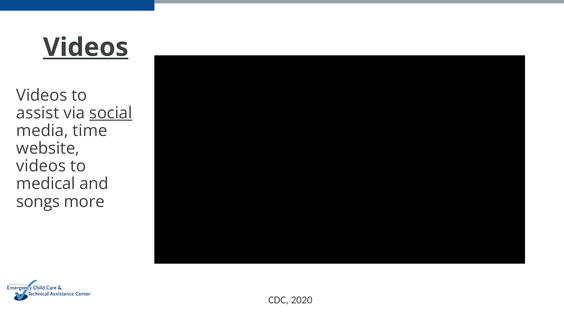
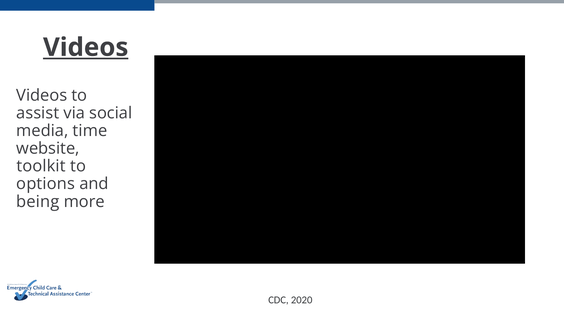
social underline: present -> none (111, 113)
videos: videos -> toolkit (41, 166)
medical: medical -> options (46, 184)
songs: songs -> being (38, 202)
